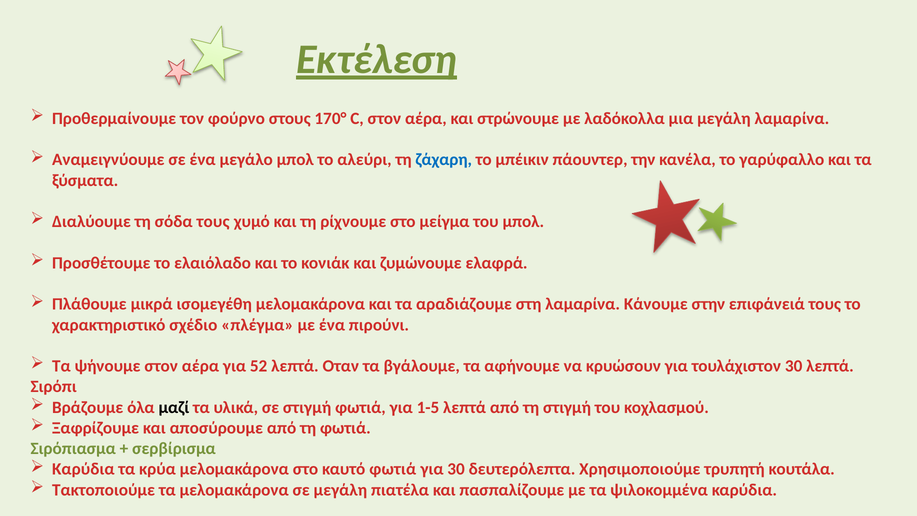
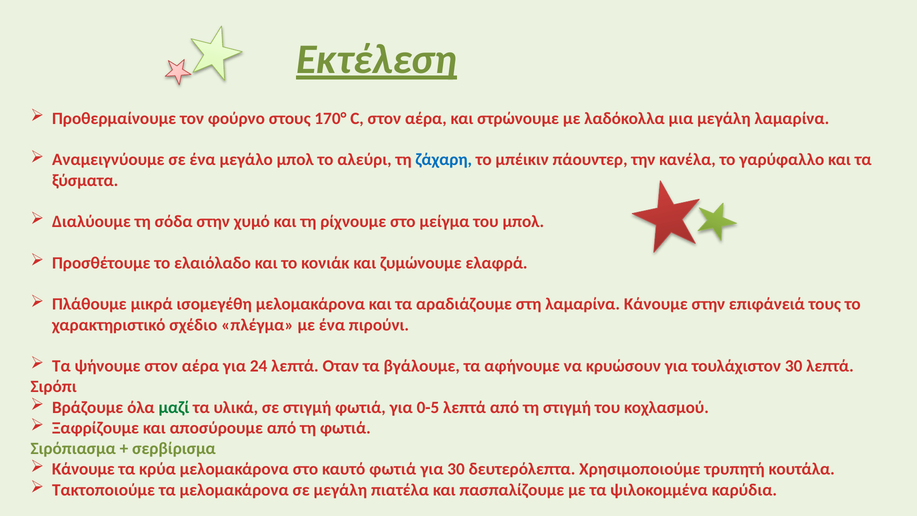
σόδα τους: τους -> στην (213, 222)
52: 52 -> 24 (259, 366)
μαζί colour: black -> green (174, 407)
1-5: 1-5 -> 0-5 (428, 407)
Καρύδια: Καρύδια -> Κάνουμε (83, 469)
